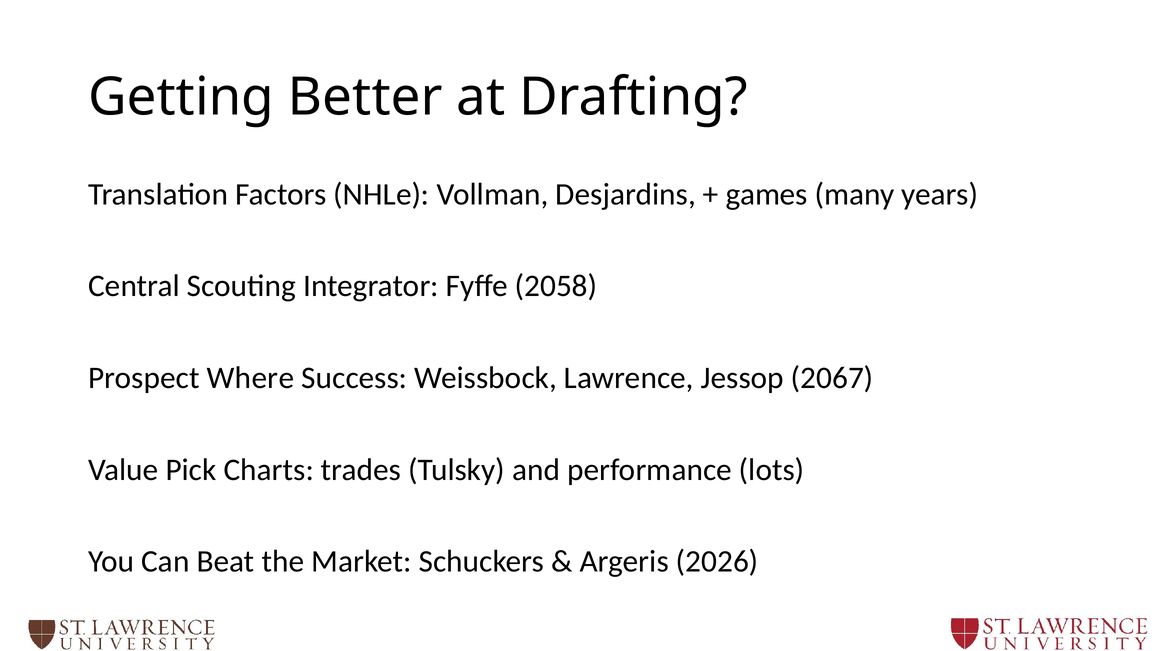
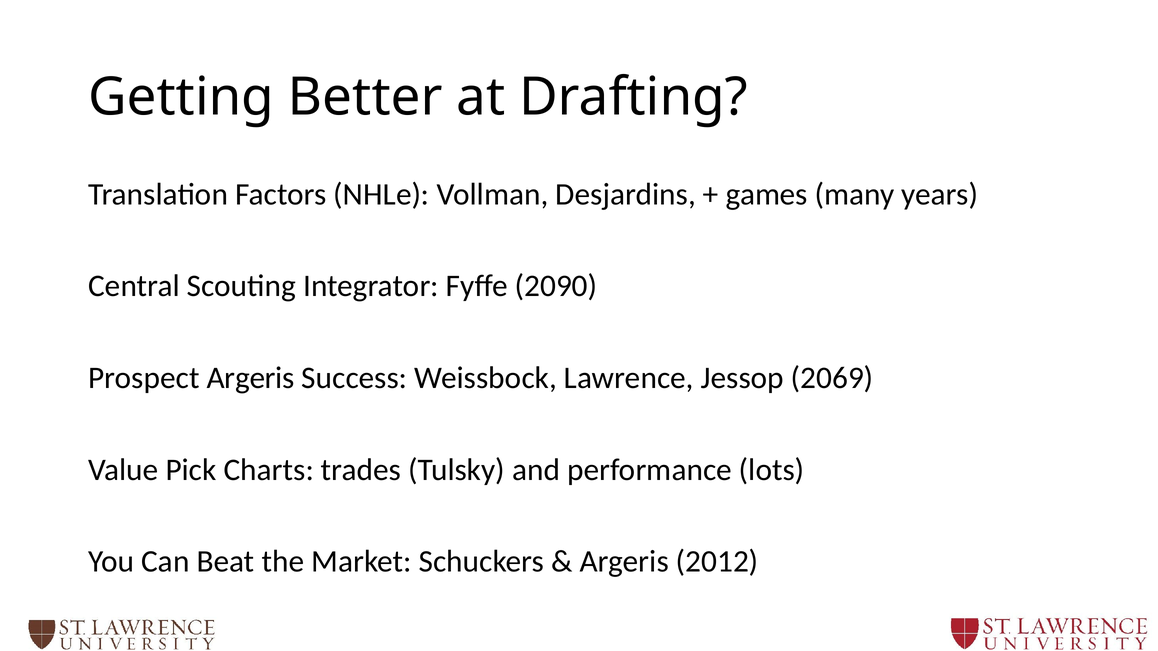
2058: 2058 -> 2090 (556, 286)
Prospect Where: Where -> Argeris (251, 378)
2067: 2067 -> 2069 (832, 378)
2026: 2026 -> 2012 (717, 562)
